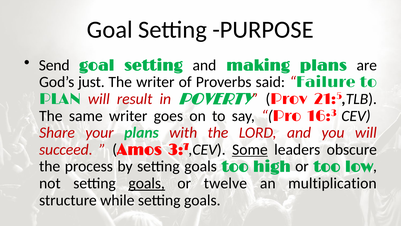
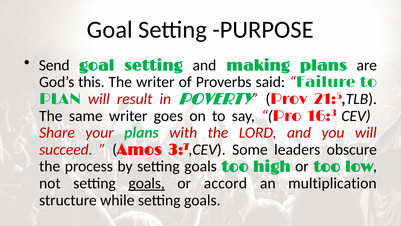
just: just -> this (91, 82)
Some underline: present -> none (250, 149)
twelve: twelve -> accord (225, 183)
